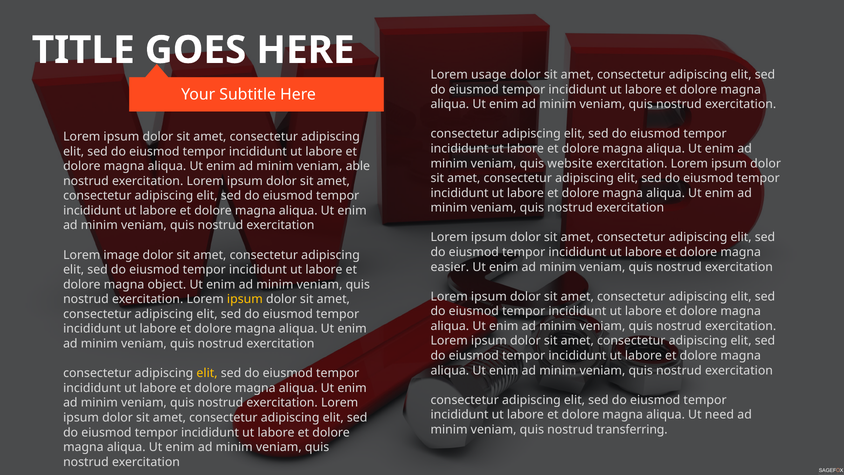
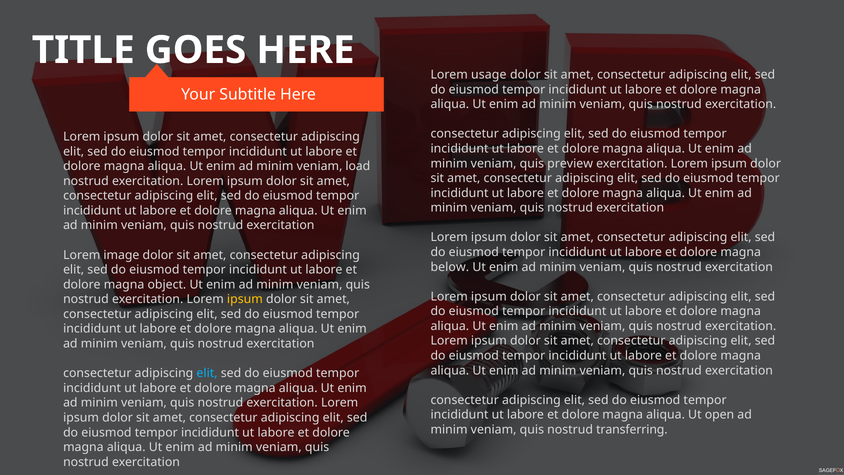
website: website -> preview (570, 163)
able: able -> load (358, 166)
easier: easier -> below (450, 267)
elit colour: yellow -> light blue (207, 373)
need: need -> open (719, 415)
